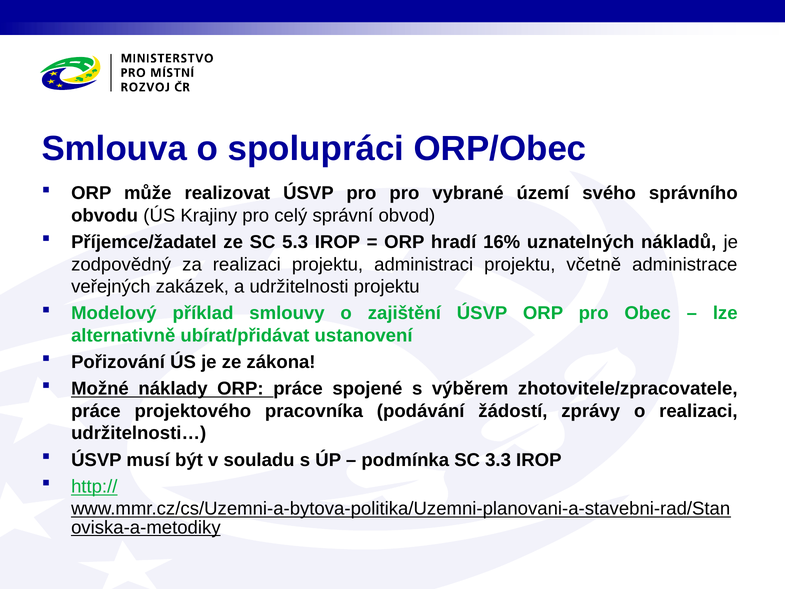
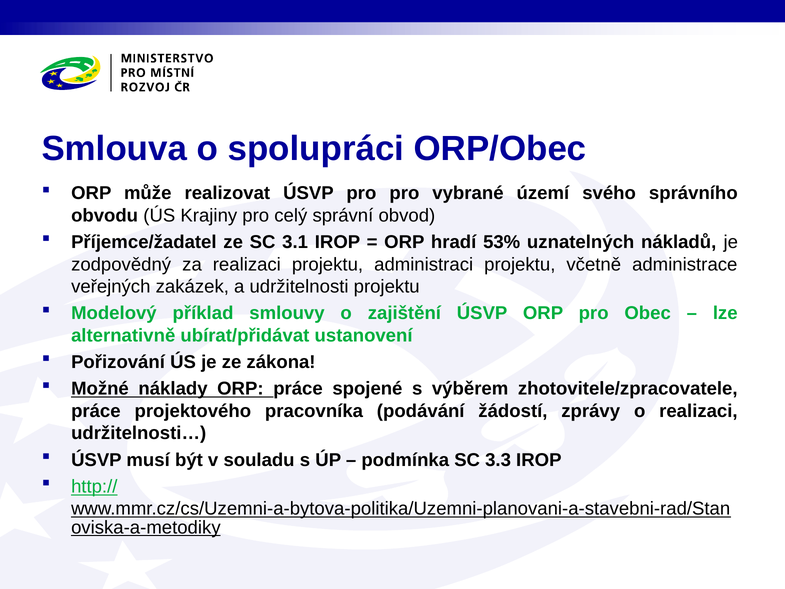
5.3: 5.3 -> 3.1 (295, 242)
16%: 16% -> 53% (502, 242)
